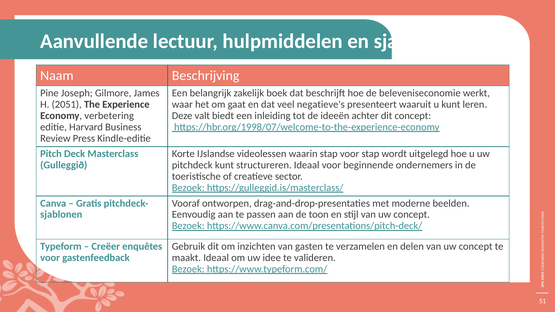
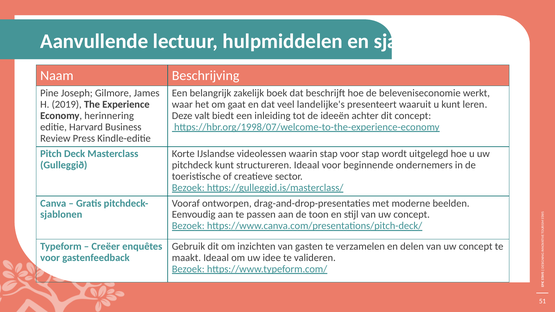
2051: 2051 -> 2019 (67, 104)
negatieve's: negatieve's -> landelijke's (321, 104)
verbetering: verbetering -> herinnering (109, 116)
